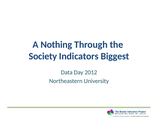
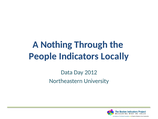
Society: Society -> People (43, 56)
Biggest: Biggest -> Locally (115, 56)
